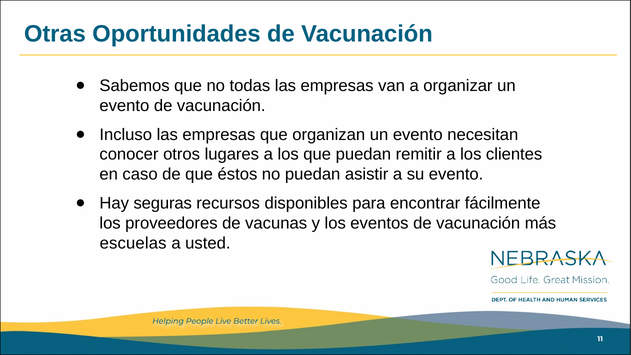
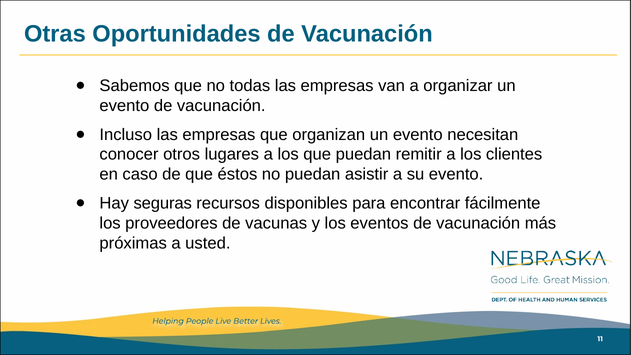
escuelas: escuelas -> próximas (133, 243)
